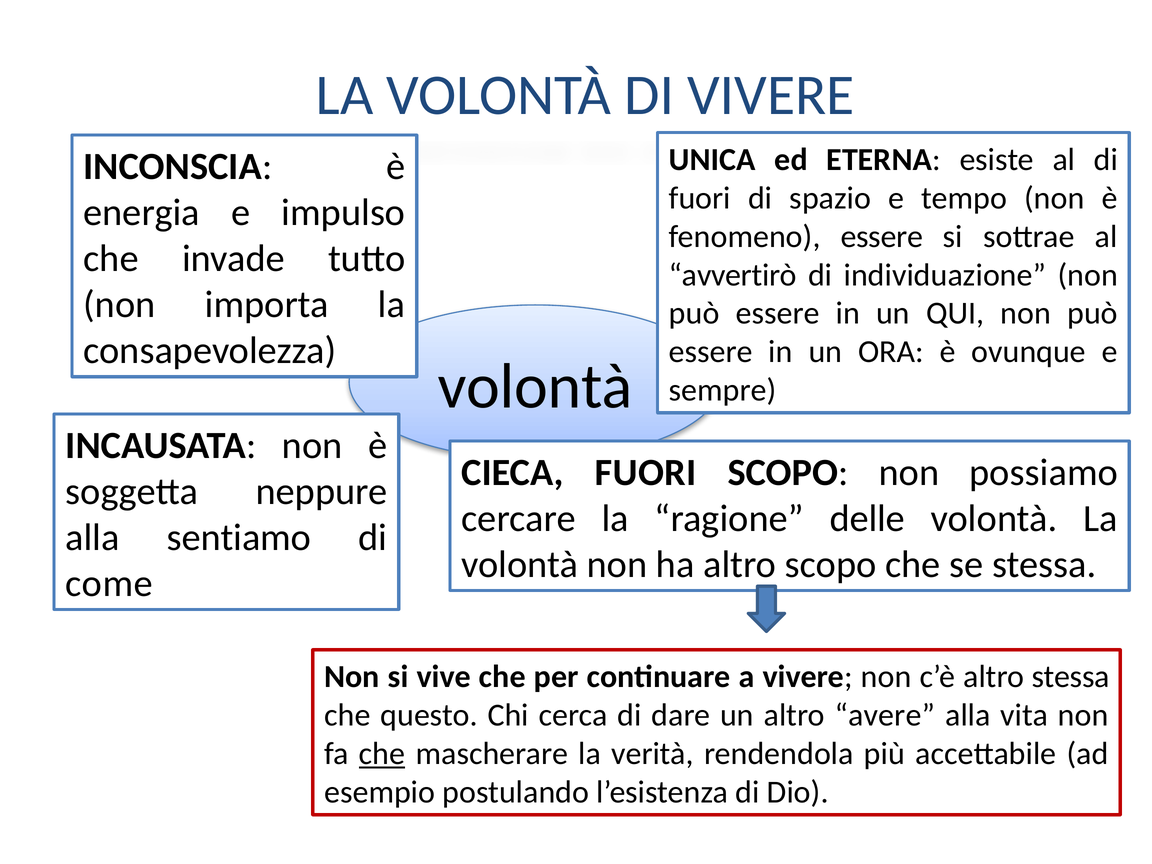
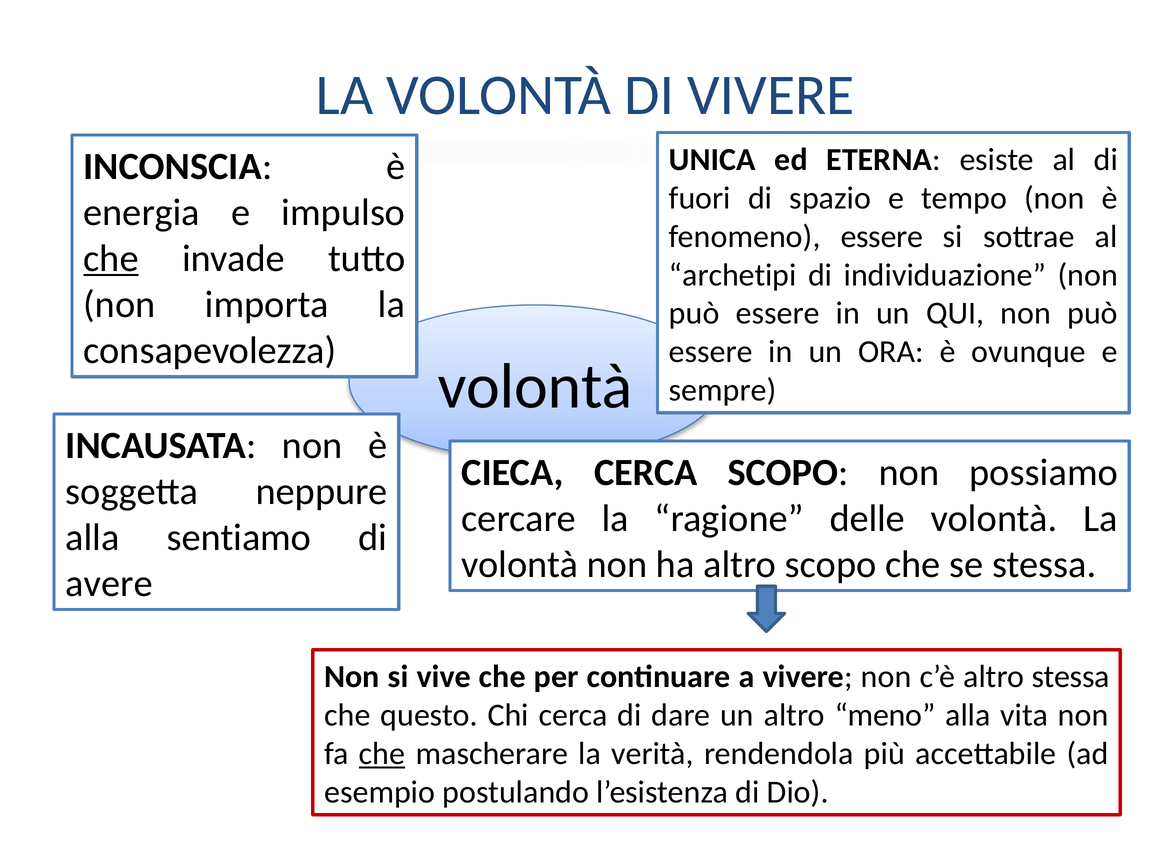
che underline: none -> present (111, 259)
avvertirò: avvertirò -> archetipi (733, 275)
CIECA FUORI: FUORI -> CERCA (646, 472)
come: come -> avere (109, 584)
avere: avere -> meno (885, 715)
